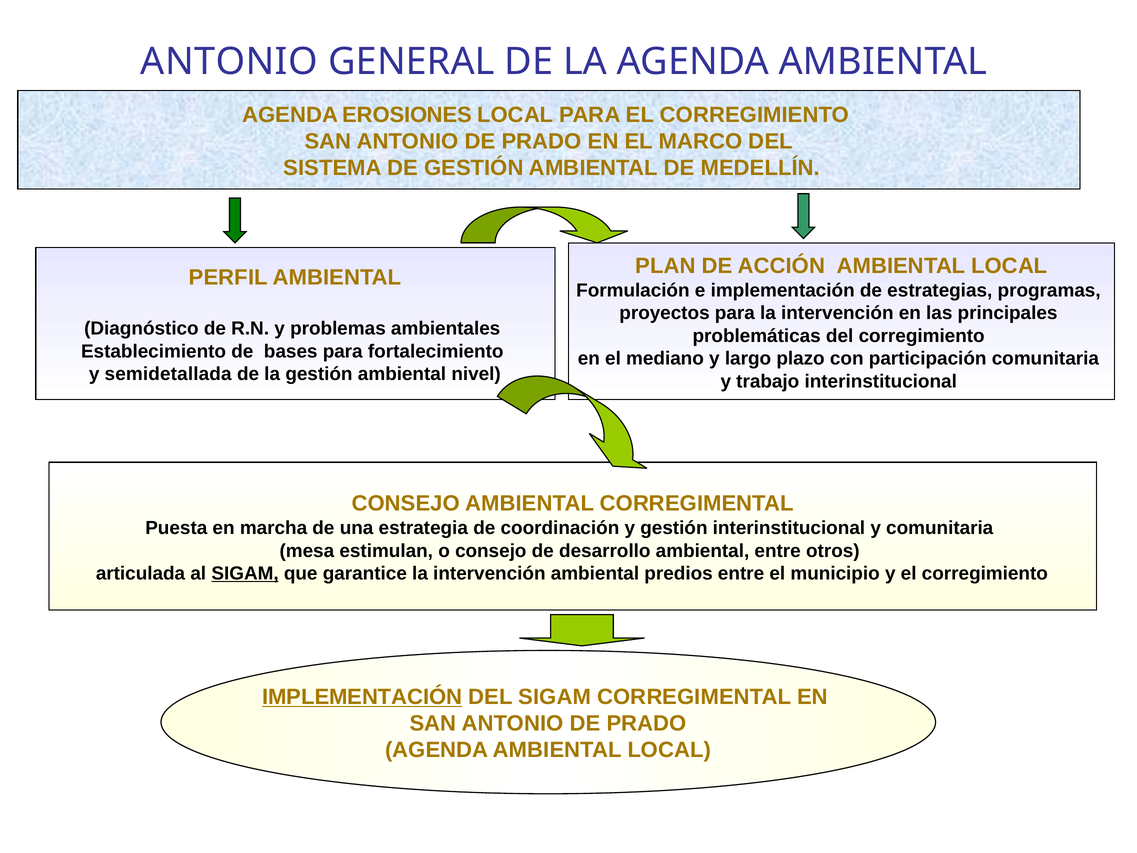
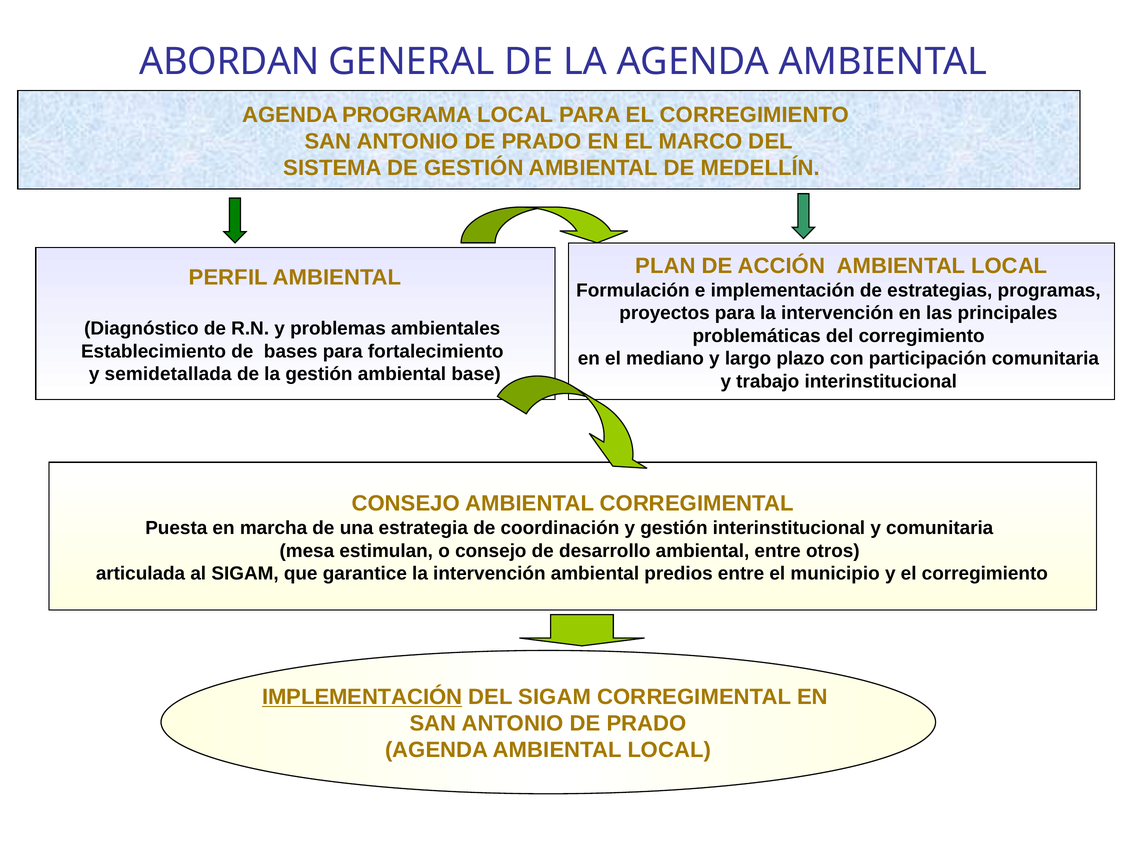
ANTONIO: ANTONIO -> ABORDAN (229, 62)
EROSIONES: EROSIONES -> PROGRAMA (407, 115)
nivel: nivel -> base (476, 374)
SIGAM underline: present -> none (245, 573)
